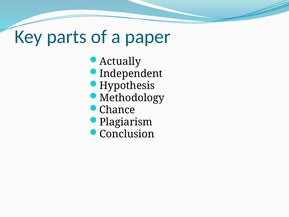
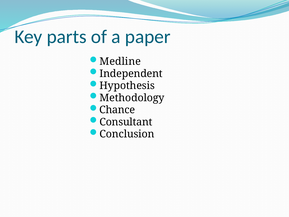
Actually: Actually -> Medline (120, 61)
Plagiarism: Plagiarism -> Consultant (126, 122)
